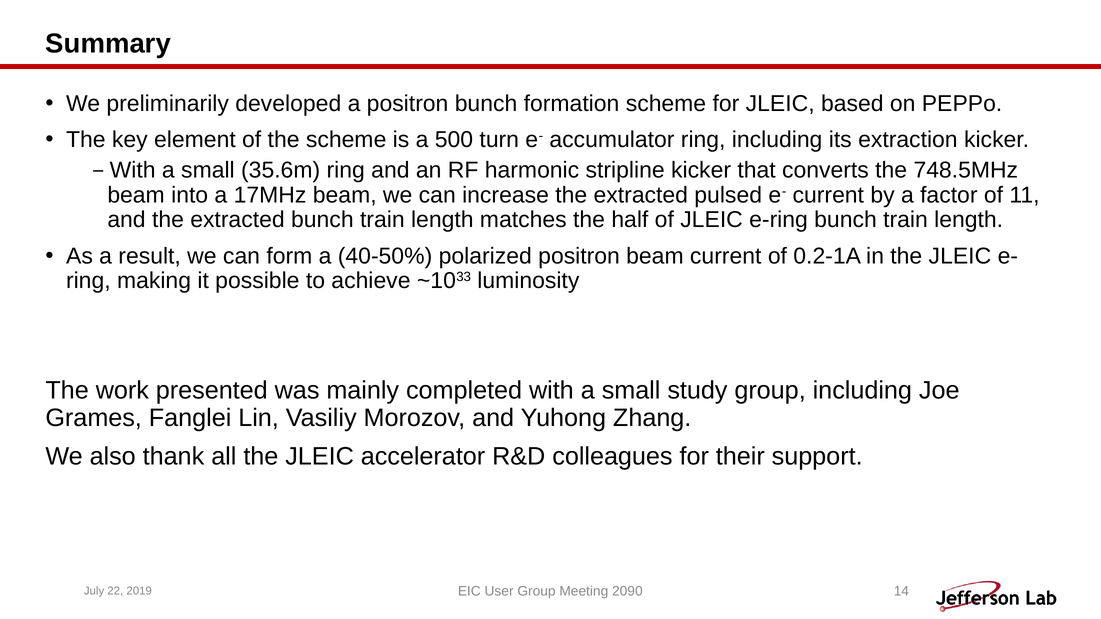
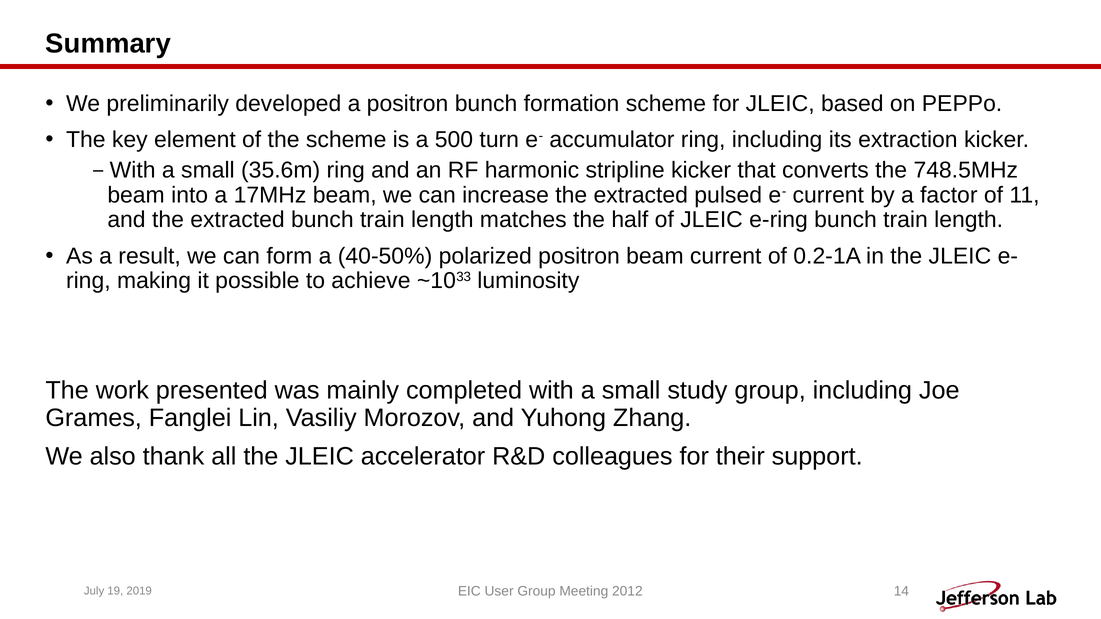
2090: 2090 -> 2012 (627, 591)
22: 22 -> 19 (115, 591)
